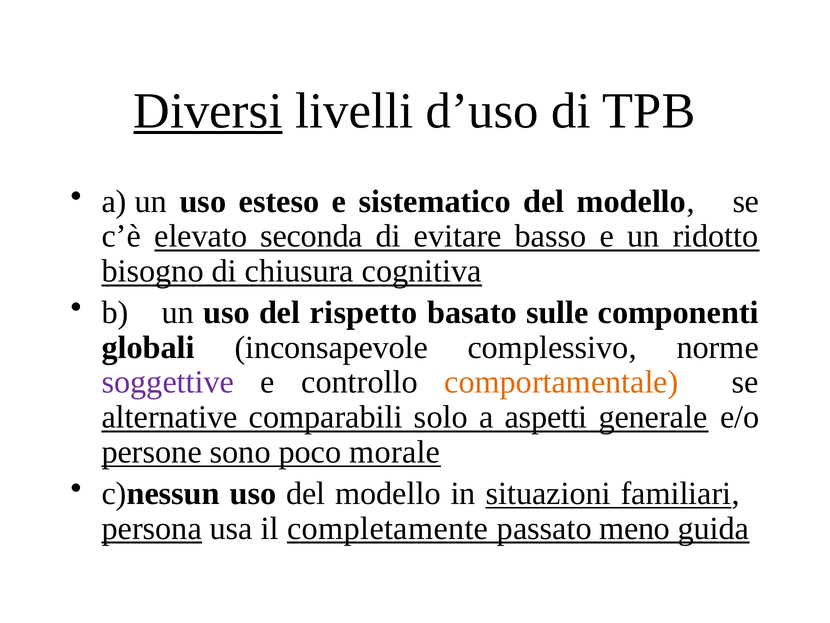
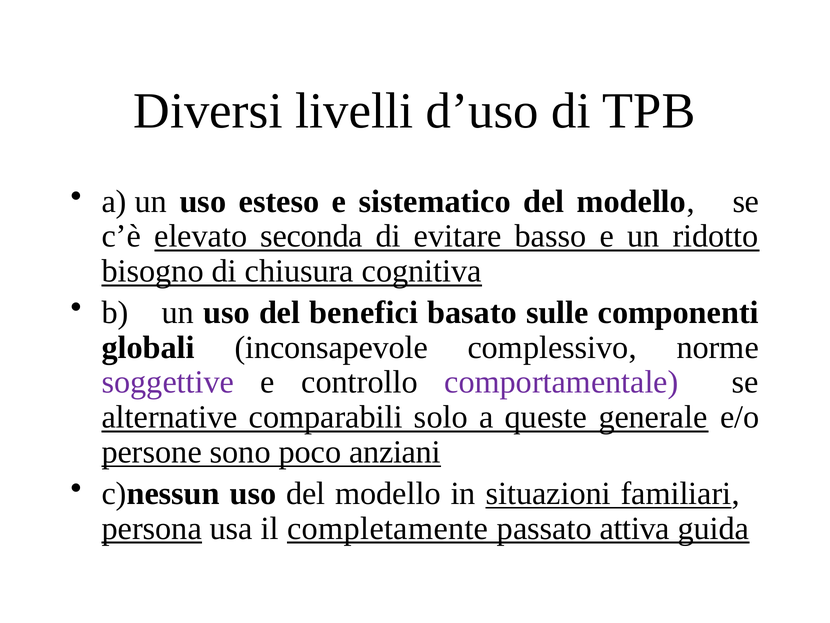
Diversi underline: present -> none (208, 111)
rispetto: rispetto -> benefici (364, 312)
comportamentale colour: orange -> purple (561, 382)
aspetti: aspetti -> queste (546, 417)
morale: morale -> anziani (395, 452)
meno: meno -> attiva (635, 528)
